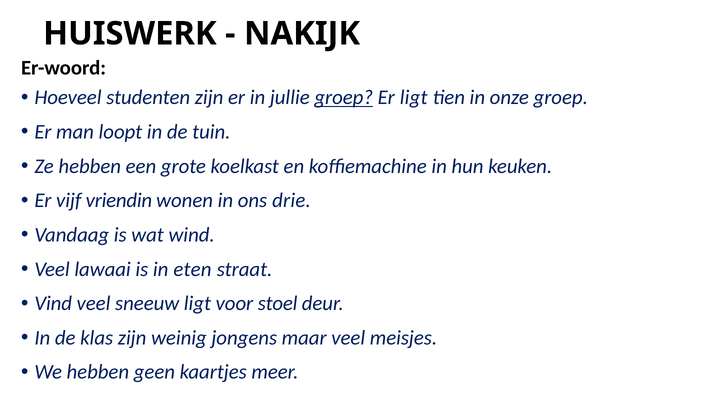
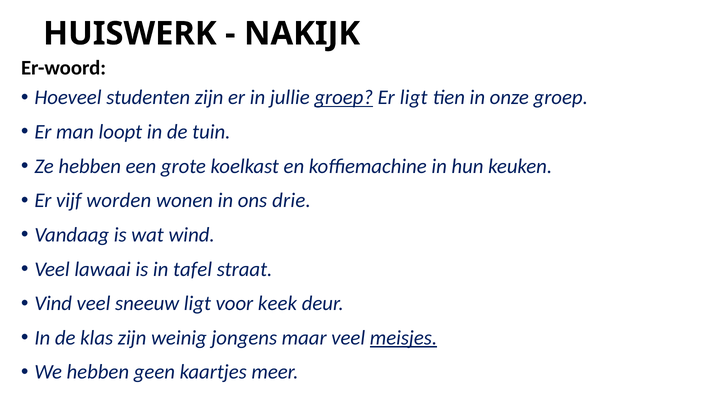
vriendin: vriendin -> worden (119, 201)
eten: eten -> tafel (193, 269)
stoel: stoel -> keek (277, 304)
meisjes underline: none -> present (403, 338)
